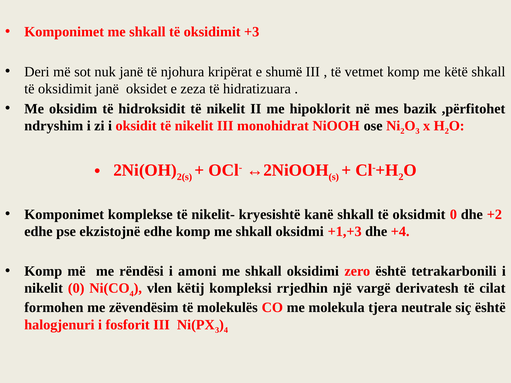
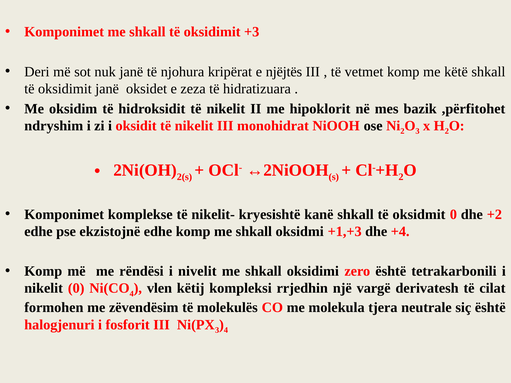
shumë: shumë -> njëjtës (284, 72)
amoni: amoni -> nivelit (197, 271)
